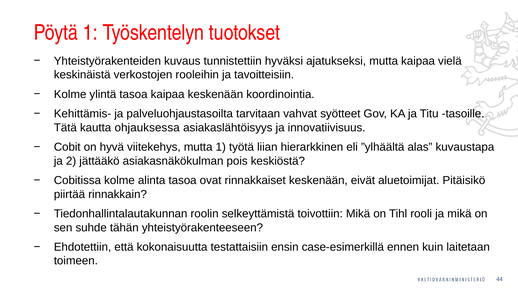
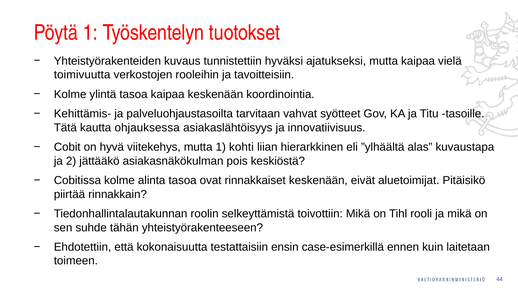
keskinäistä: keskinäistä -> toimivuutta (82, 75)
työtä: työtä -> kohti (241, 147)
